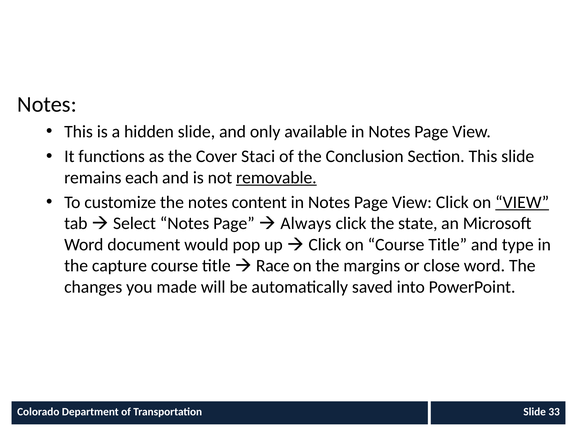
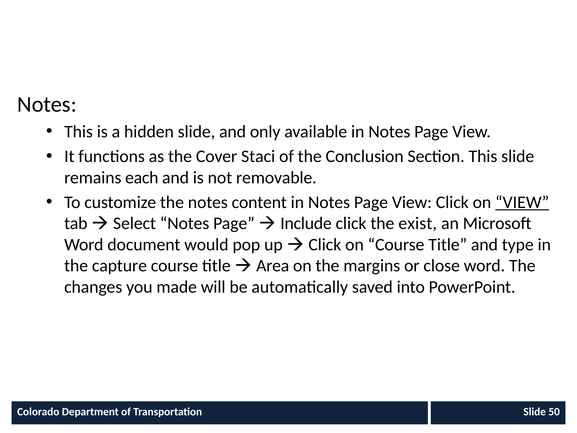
removable underline: present -> none (276, 178)
Always: Always -> Include (306, 223)
state: state -> exist (418, 223)
Race: Race -> Area (273, 266)
33: 33 -> 50 (554, 411)
